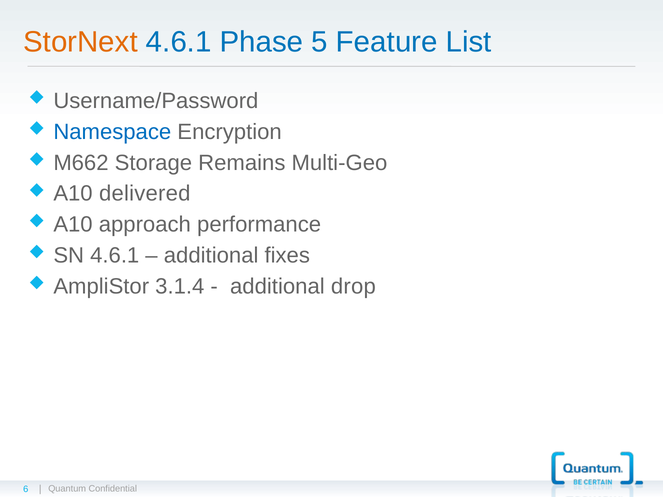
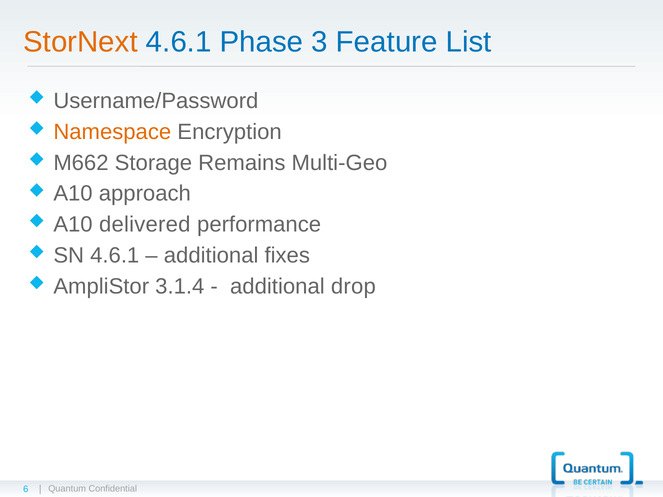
5: 5 -> 3 (320, 42)
Namespace colour: blue -> orange (112, 132)
delivered: delivered -> approach (145, 194)
approach: approach -> delivered (145, 225)
